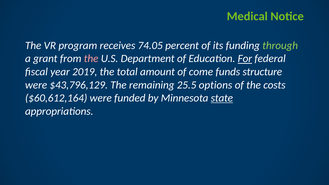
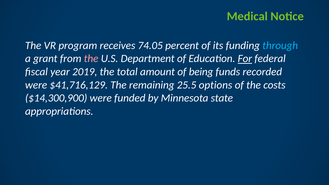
through colour: light green -> light blue (280, 45)
come: come -> being (201, 72)
structure: structure -> recorded (262, 72)
$43,796,129: $43,796,129 -> $41,716,129 (79, 85)
$60,612,164: $60,612,164 -> $14,300,900 (56, 98)
state underline: present -> none (222, 98)
